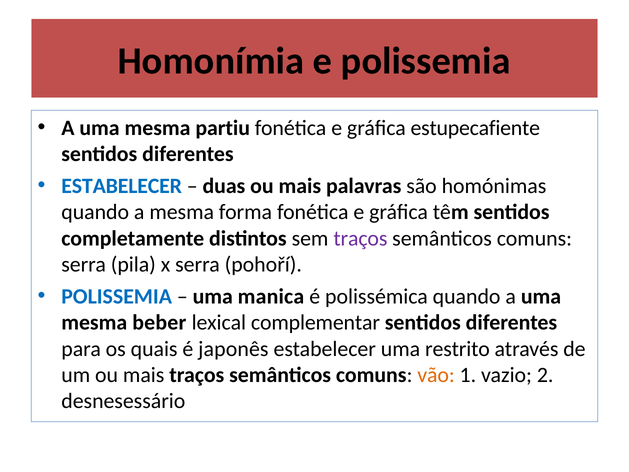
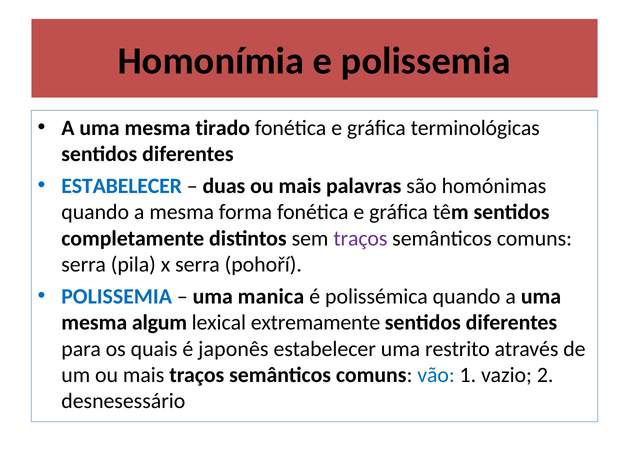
partiu: partiu -> tirado (223, 128)
estupecafiente: estupecafiente -> terminológicas (475, 128)
beber: beber -> algum (159, 322)
complementar: complementar -> extremamente (316, 322)
vão colour: orange -> blue (436, 375)
